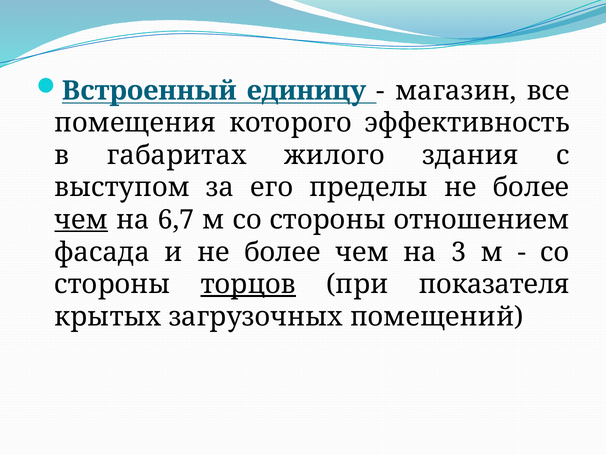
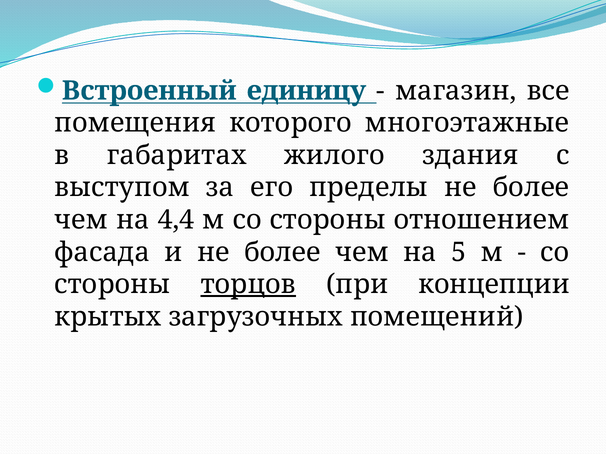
эффективность: эффективность -> многоэтажные (467, 123)
чем underline: present -> none (81, 220)
6,7: 6,7 -> 4,4 (176, 220)
3: 3 -> 5 (459, 252)
показателя: показателя -> концепции (494, 285)
